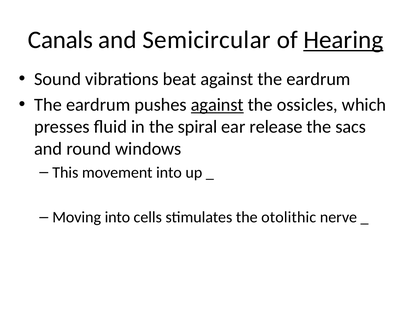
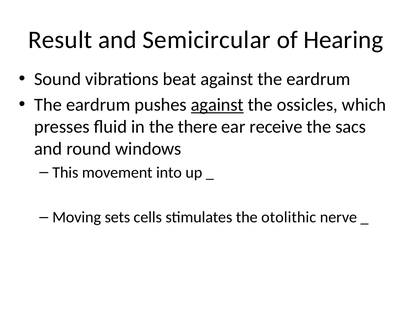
Canals: Canals -> Result (60, 40)
Hearing underline: present -> none (343, 40)
spiral: spiral -> there (198, 127)
release: release -> receive (276, 127)
Moving into: into -> sets (117, 217)
